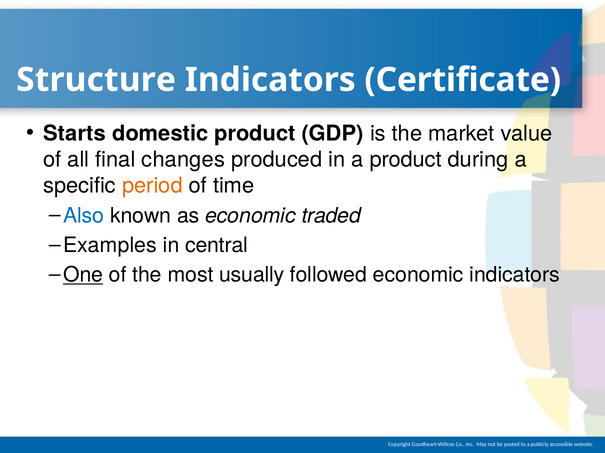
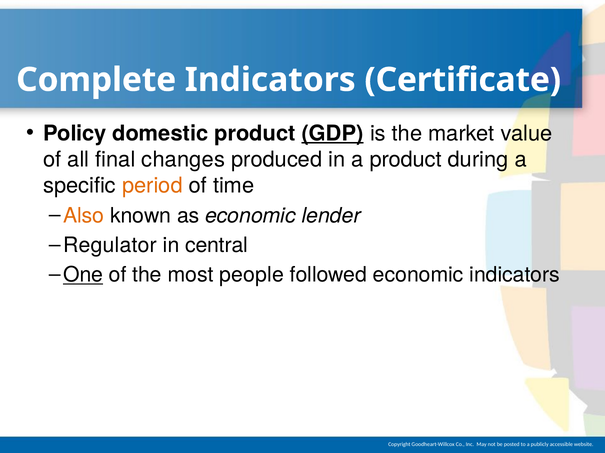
Structure: Structure -> Complete (96, 80)
Starts: Starts -> Policy (75, 134)
GDP underline: none -> present (333, 134)
Also colour: blue -> orange (84, 216)
traded: traded -> lender (331, 216)
Examples: Examples -> Regulator (110, 246)
usually: usually -> people (252, 275)
